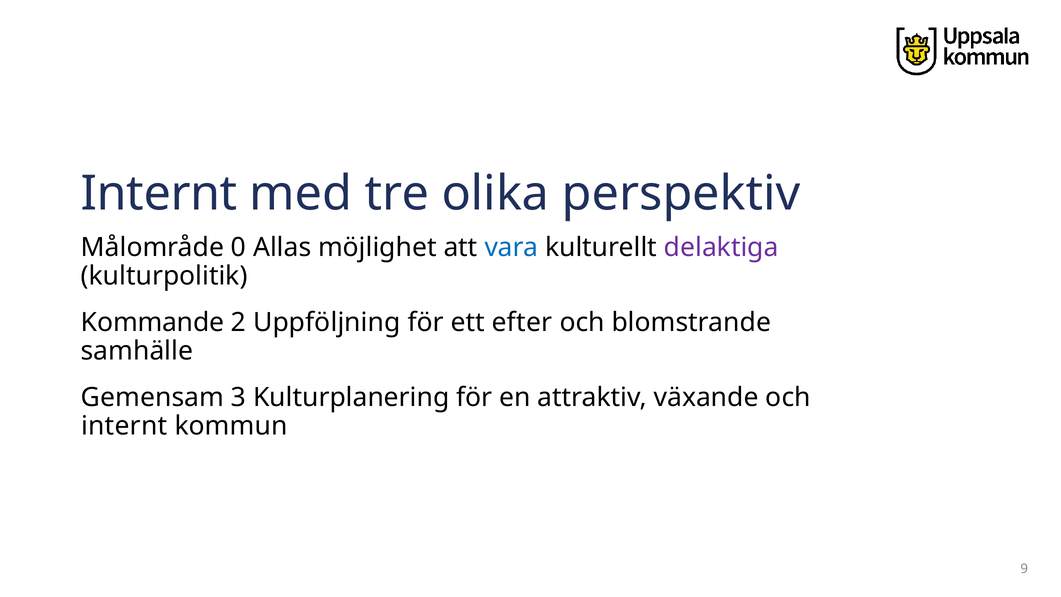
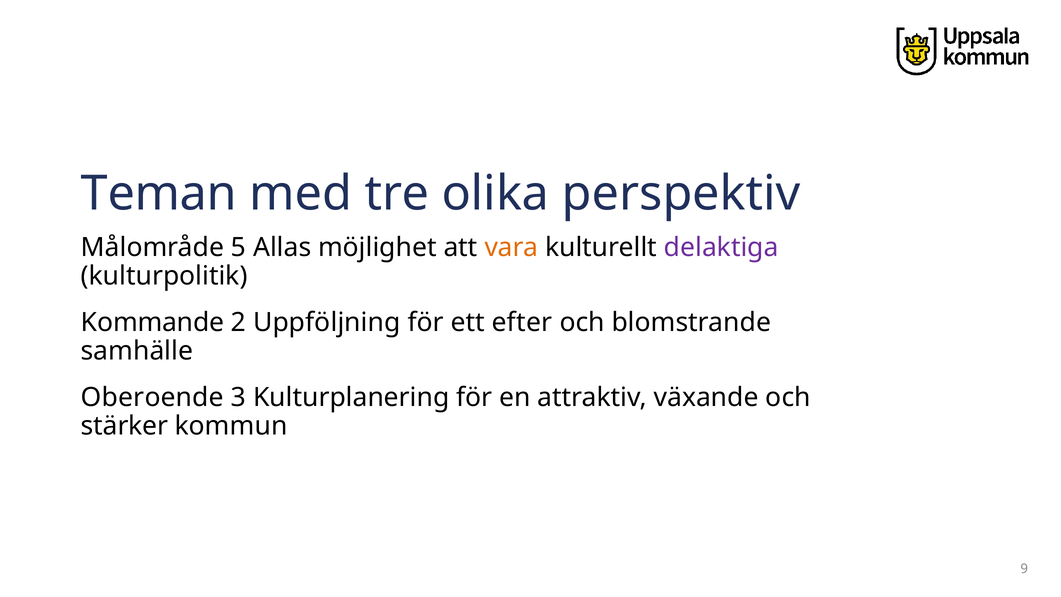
Internt: Internt -> Teman (159, 194)
0: 0 -> 5 (239, 247)
vara colour: blue -> orange (511, 247)
Gemensam: Gemensam -> Oberoende (152, 397)
internt: internt -> stärker (125, 426)
